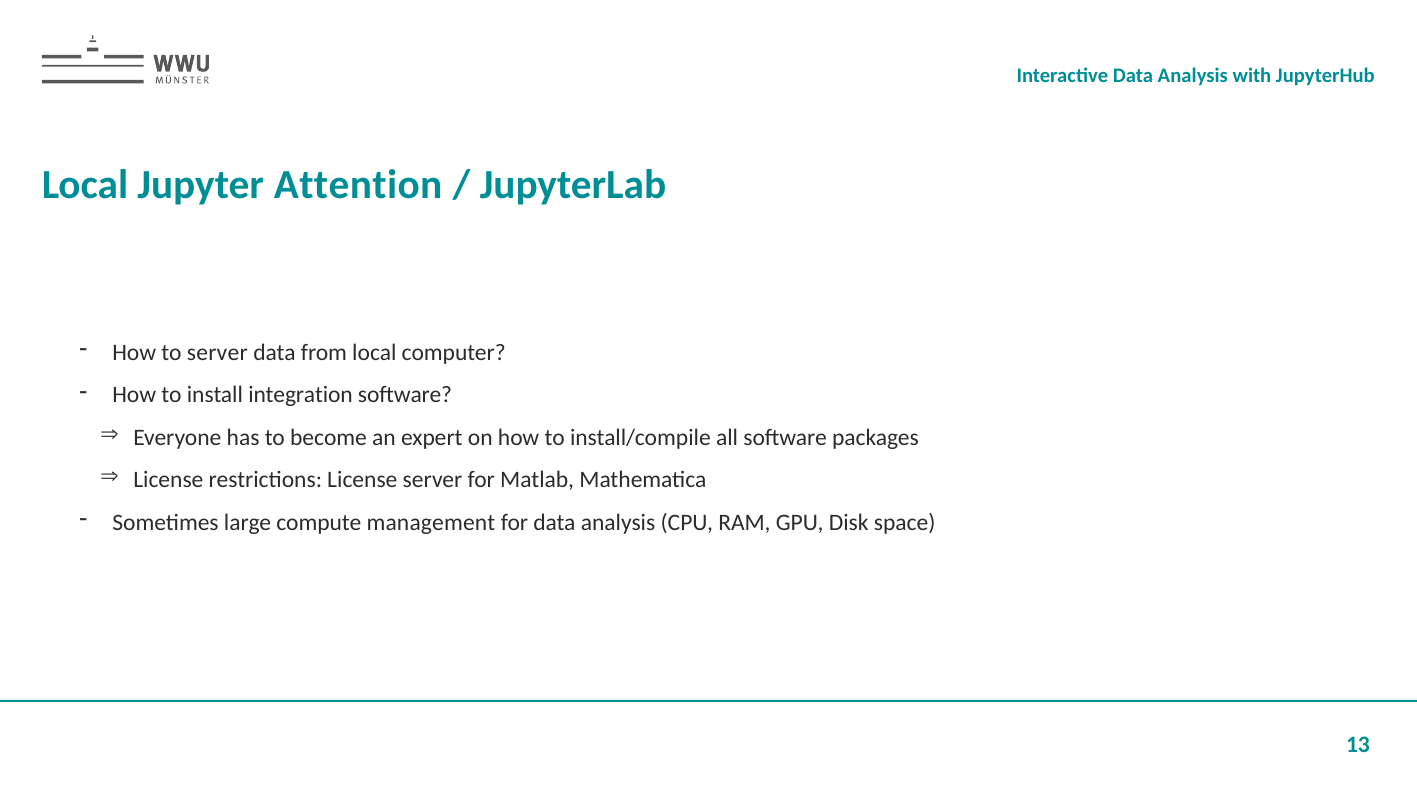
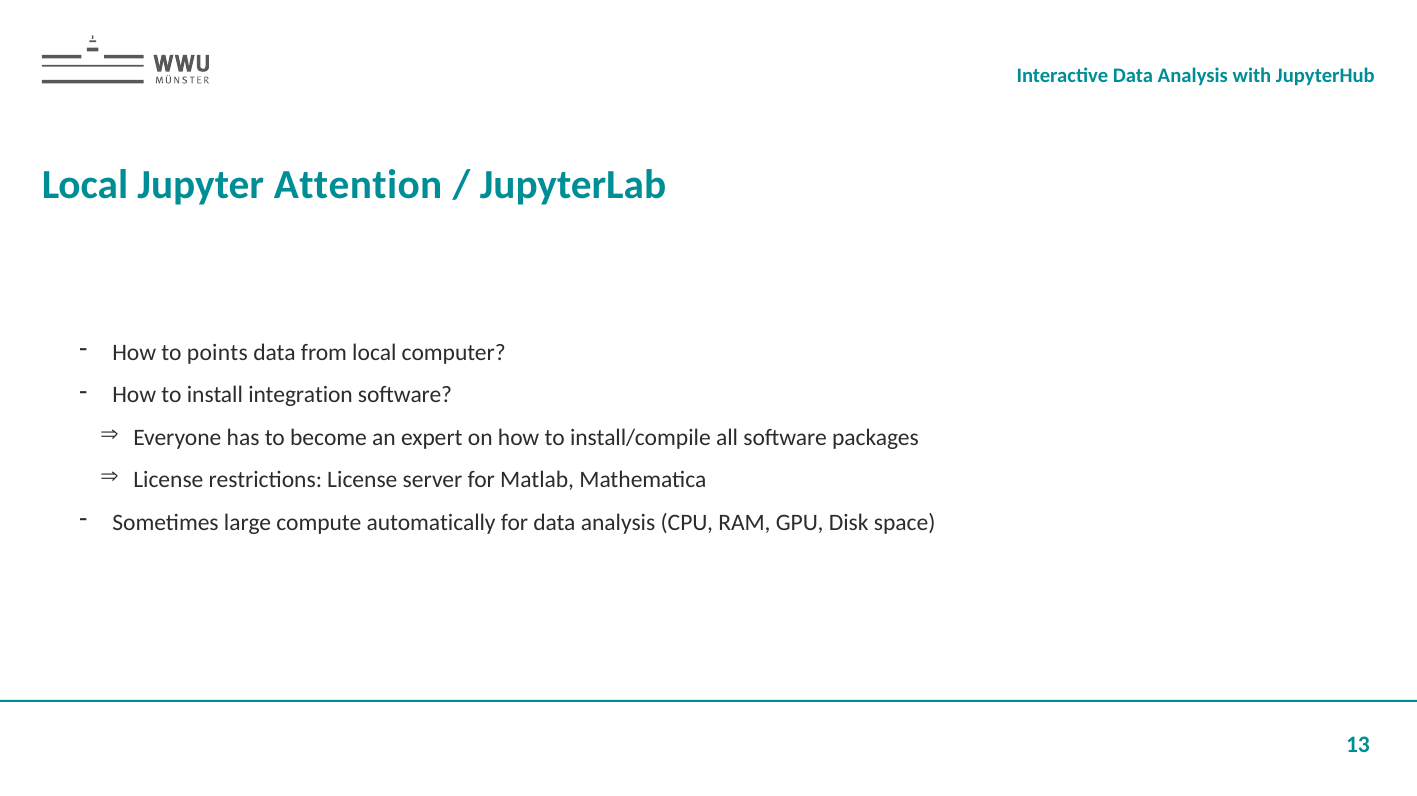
to server: server -> points (217, 353)
management: management -> automatically (431, 522)
